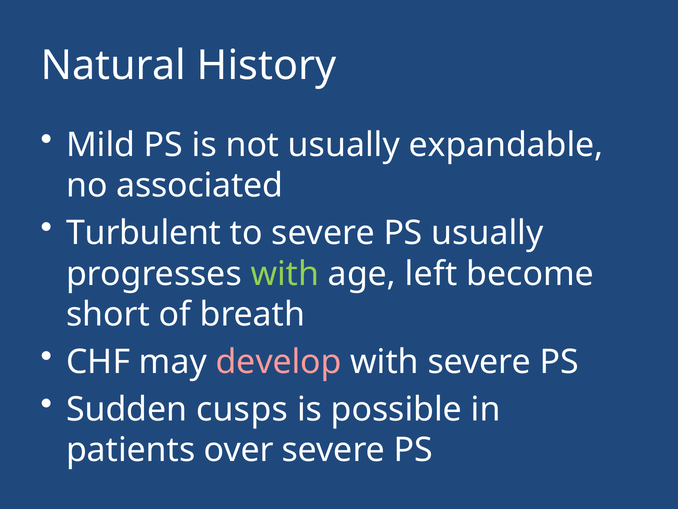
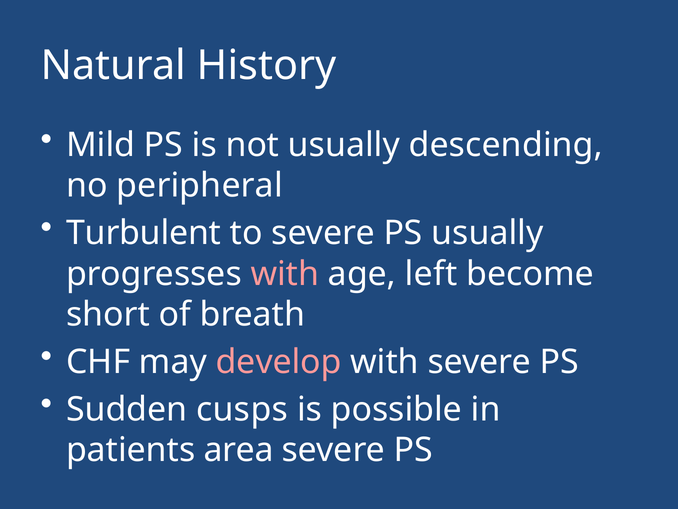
expandable: expandable -> descending (506, 145)
associated: associated -> peripheral (200, 185)
with colour: light green -> pink (285, 274)
over: over -> area (239, 450)
